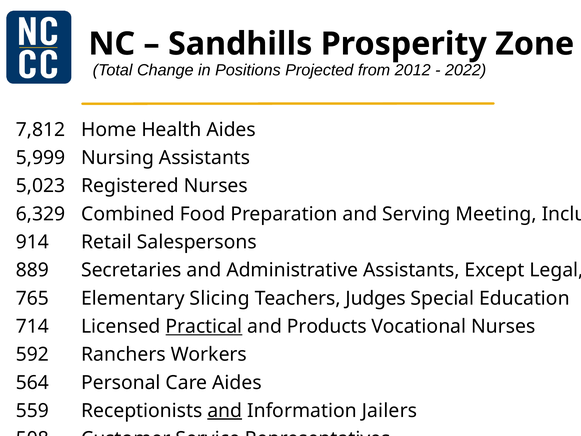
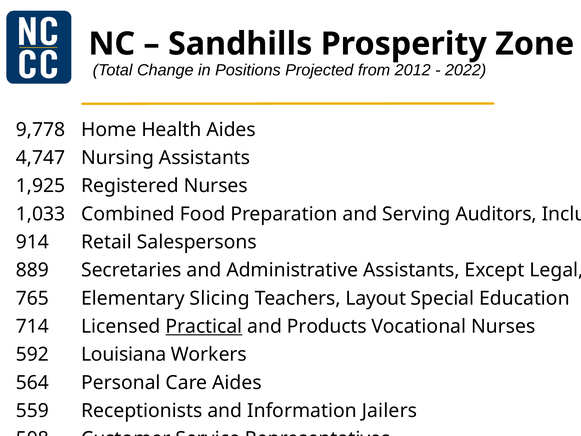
7,812: 7,812 -> 9,778 (41, 130)
5,999: 5,999 -> 4,747 (41, 158)
5,023: 5,023 -> 1,925 (41, 186)
6,329: 6,329 -> 1,033 (41, 214)
Meeting: Meeting -> Auditors (496, 214)
Judges: Judges -> Layout (376, 298)
Ranchers: Ranchers -> Louisiana (124, 354)
and underline: present -> none (225, 411)
